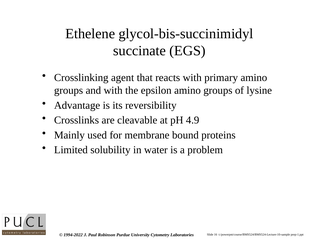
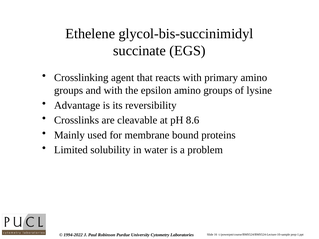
4.9: 4.9 -> 8.6 (193, 120)
